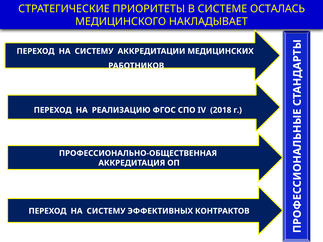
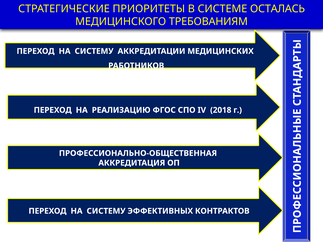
НАКЛАДЫВАЕТ: НАКЛАДЫВАЕТ -> ТРЕБОВАНИЯМ (208, 22)
